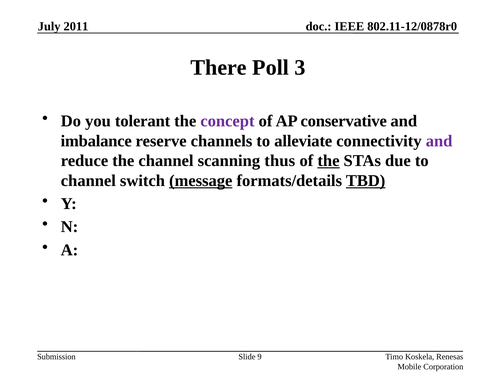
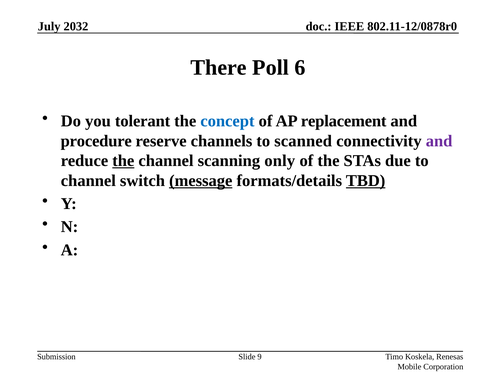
2011: 2011 -> 2032 (76, 26)
3: 3 -> 6 (300, 68)
concept colour: purple -> blue (227, 121)
conservative: conservative -> replacement (344, 121)
imbalance: imbalance -> procedure (96, 141)
alleviate: alleviate -> scanned (303, 141)
the underline: none -> present (123, 161)
thus: thus -> only (280, 161)
the underline: present -> none (328, 161)
